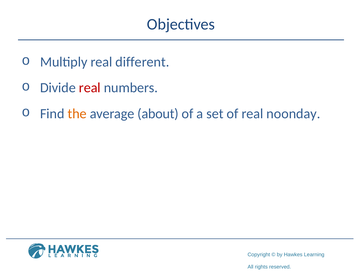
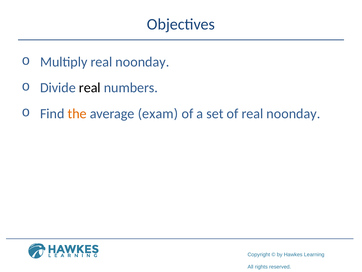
Multiply real different: different -> noonday (142, 62)
real colour: red -> black (90, 88)
about: about -> exam (158, 113)
